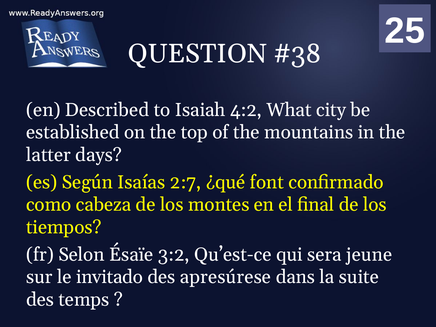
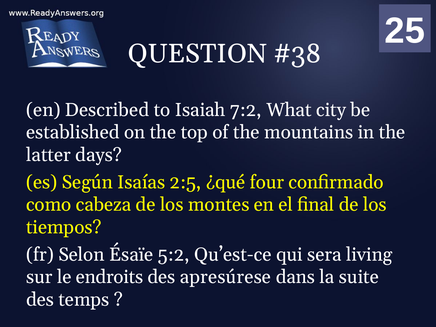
4:2: 4:2 -> 7:2 (246, 110)
2:7: 2:7 -> 2:5 (186, 182)
font: font -> four (267, 182)
3:2: 3:2 -> 5:2 (174, 255)
jeune: jeune -> living (369, 255)
invitado: invitado -> endroits (110, 277)
